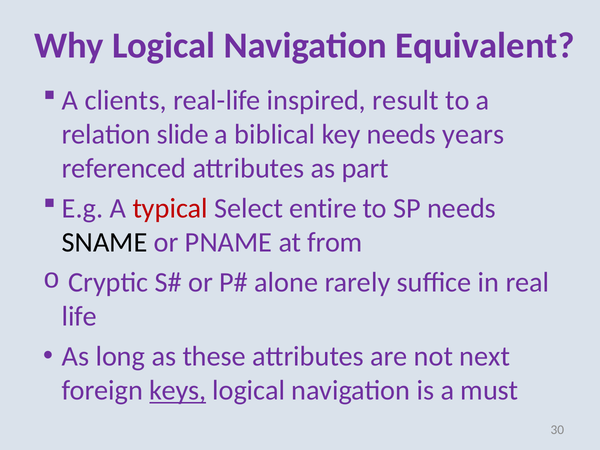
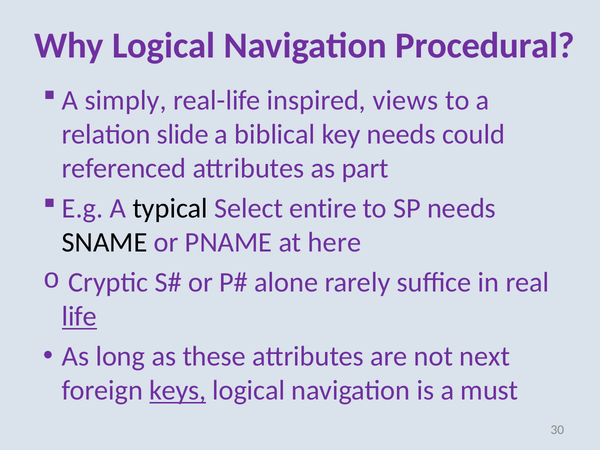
Equivalent: Equivalent -> Procedural (485, 46)
clients: clients -> simply (126, 100)
result: result -> views (406, 100)
years: years -> could (474, 134)
typical colour: red -> black (170, 208)
from: from -> here (335, 242)
life underline: none -> present (79, 316)
